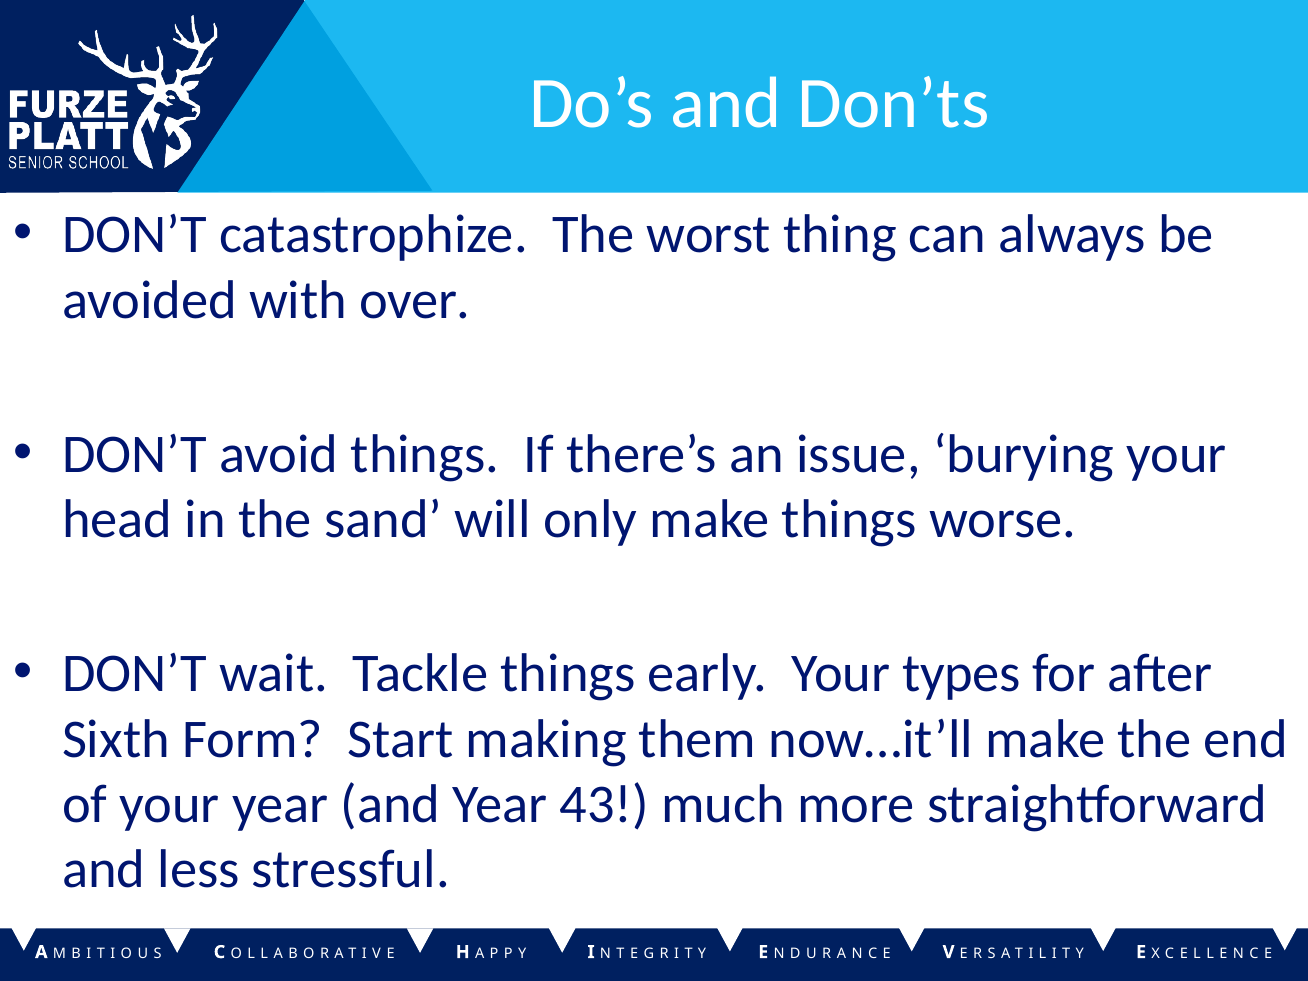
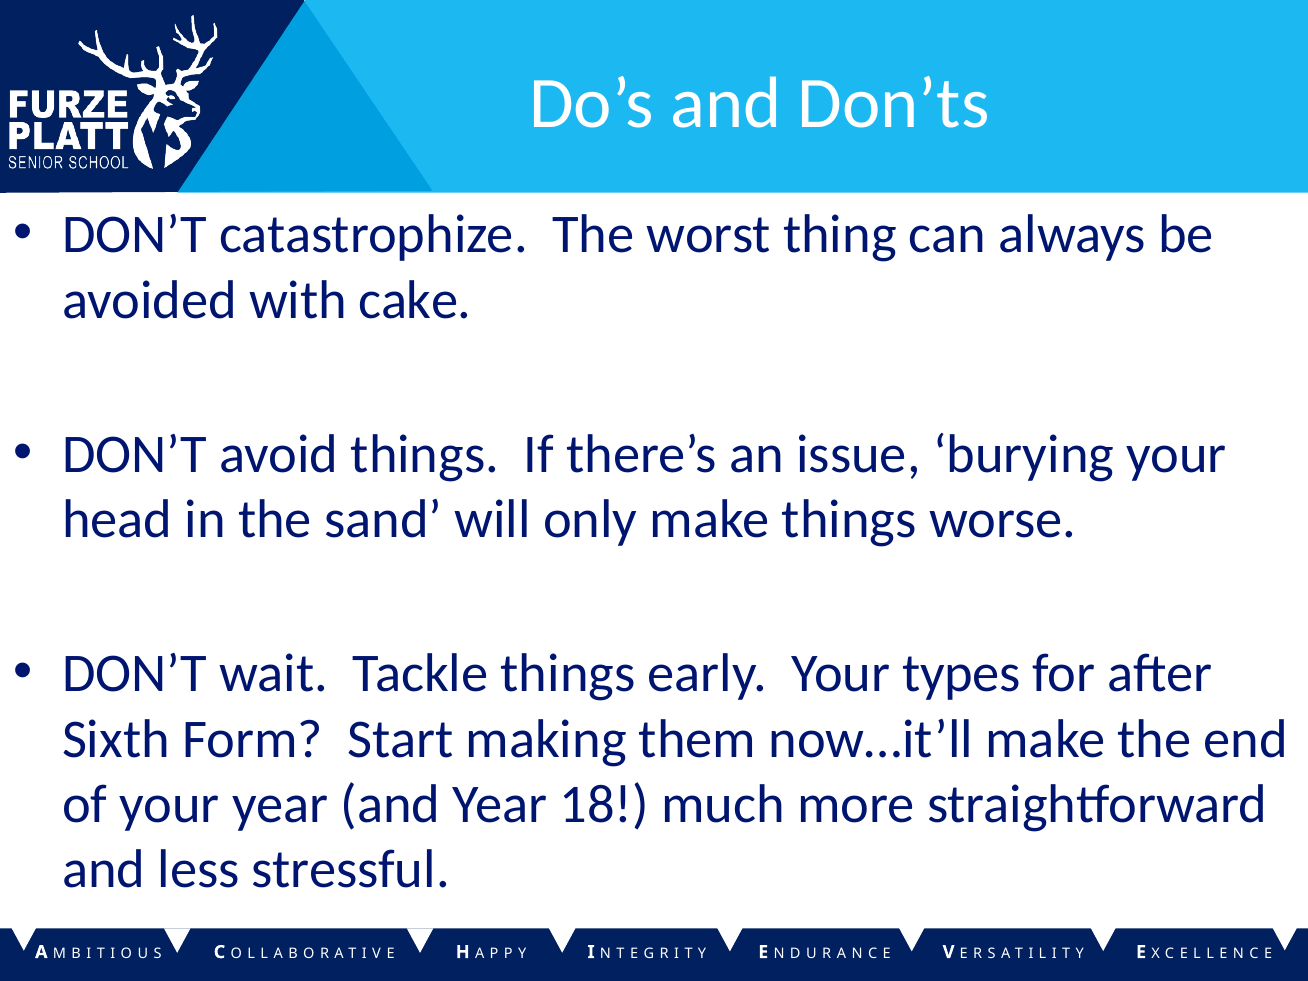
over: over -> cake (415, 300)
43: 43 -> 18 (604, 805)
